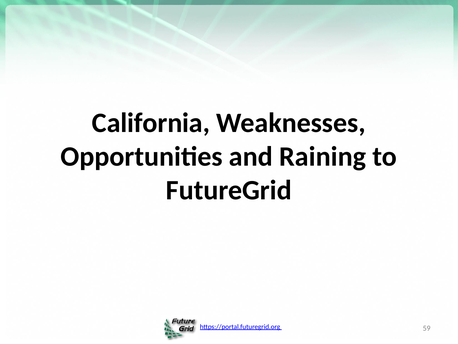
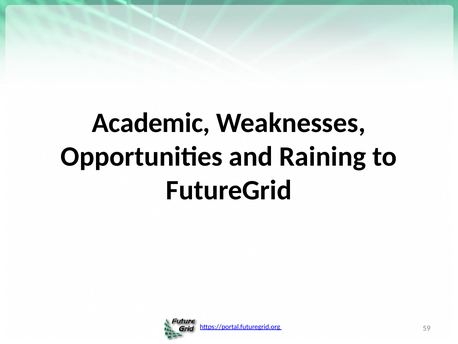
California: California -> Academic (151, 123)
